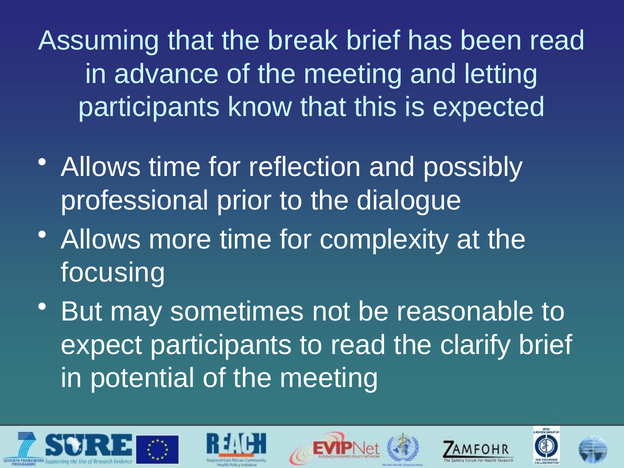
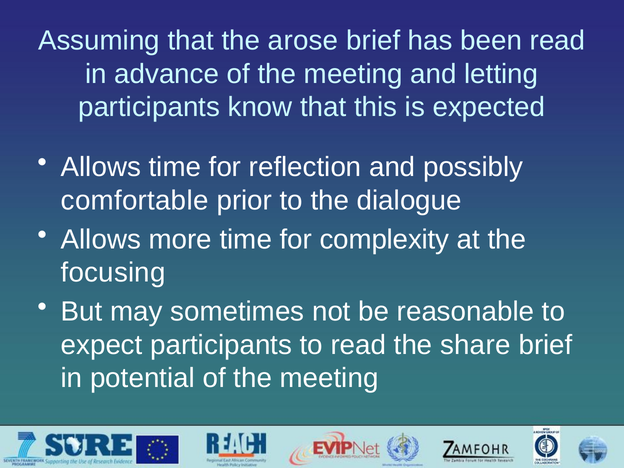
break: break -> arose (303, 41)
professional: professional -> comfortable (135, 201)
clarify: clarify -> share (475, 345)
